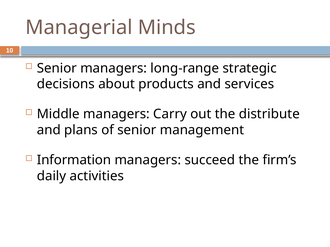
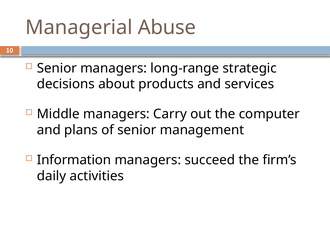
Minds: Minds -> Abuse (167, 28)
distribute: distribute -> computer (269, 114)
